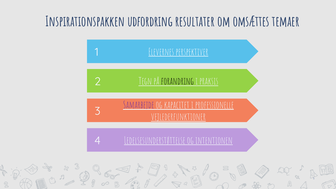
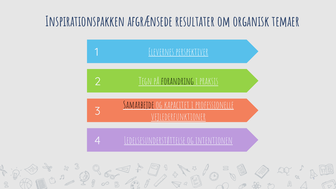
udfordring: udfordring -> afgrænsede (150, 22)
omsættes: omsættes -> organisk (251, 22)
Samarbejde colour: purple -> black (139, 105)
